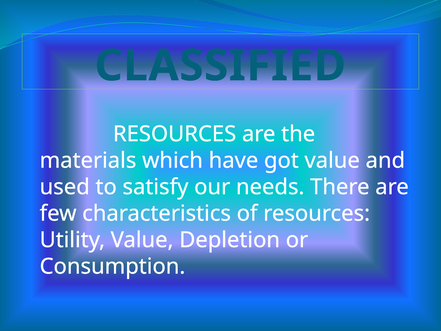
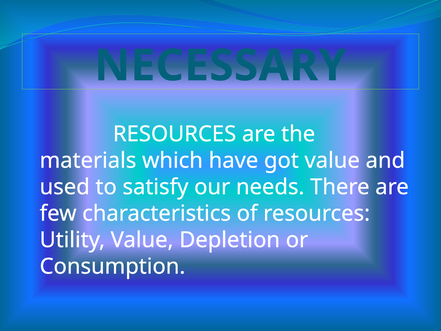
CLASSIFIED: CLASSIFIED -> NECESSARY (220, 66)
